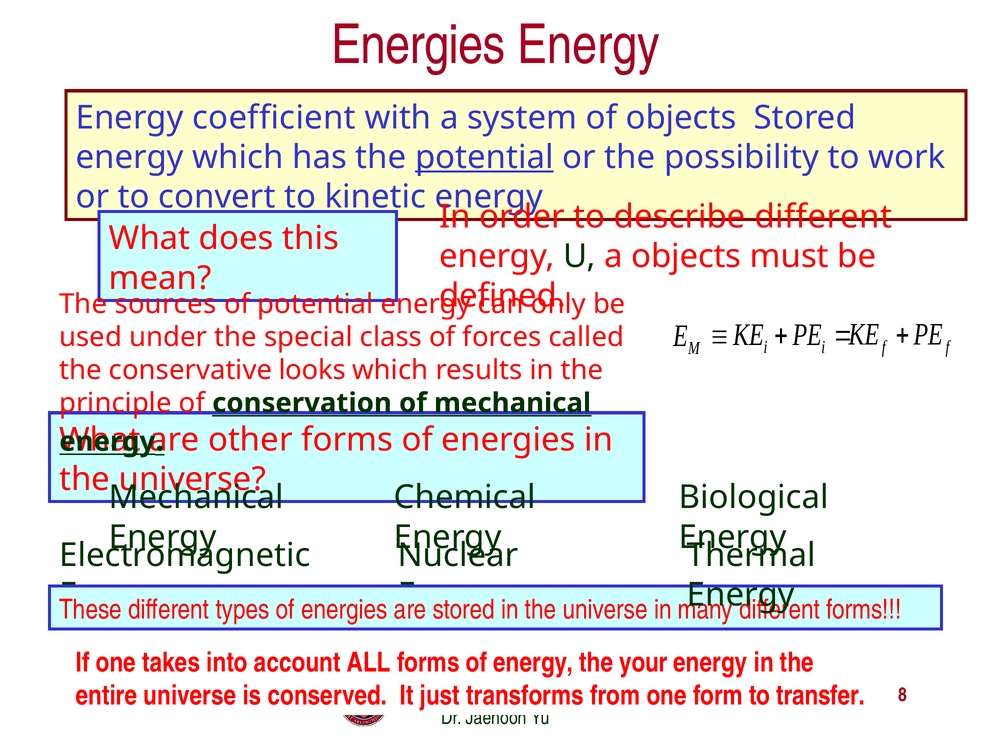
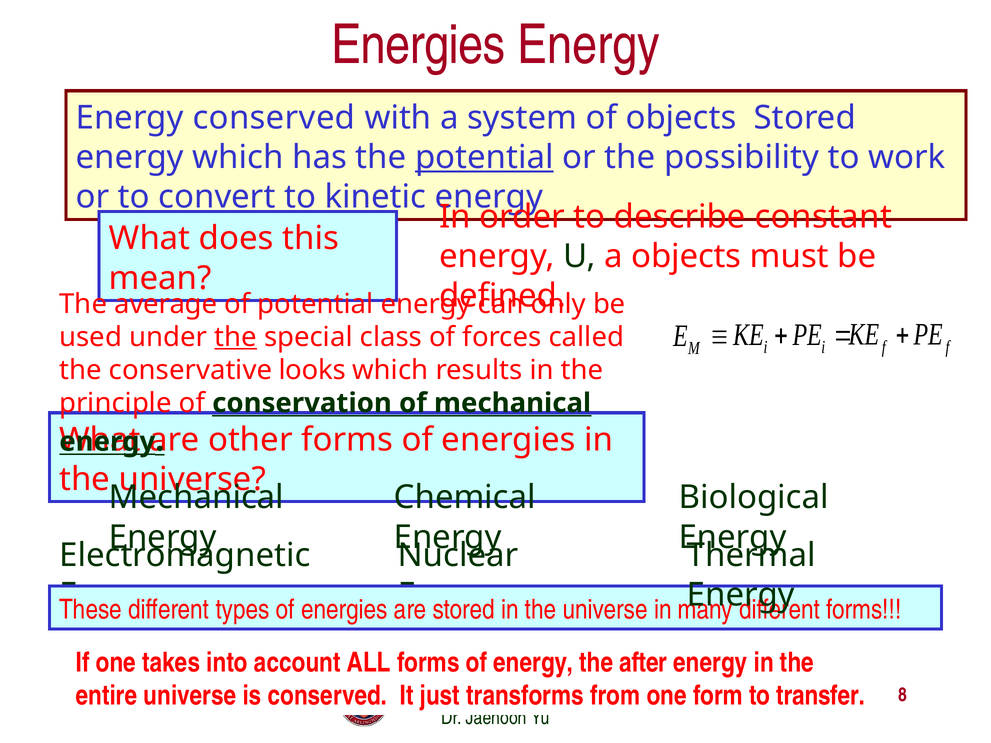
Energy coefficient: coefficient -> conserved (274, 118)
describe different: different -> constant (823, 217)
sources: sources -> average (166, 304)
the underline: none -> present (236, 337)
your: your -> after (643, 663)
